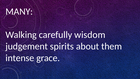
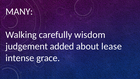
spirits: spirits -> added (62, 46)
them: them -> lease (112, 46)
